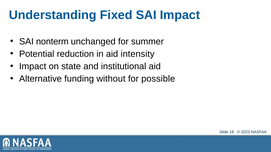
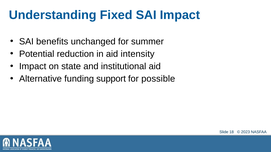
nonterm: nonterm -> benefits (52, 42)
without: without -> support (111, 79)
